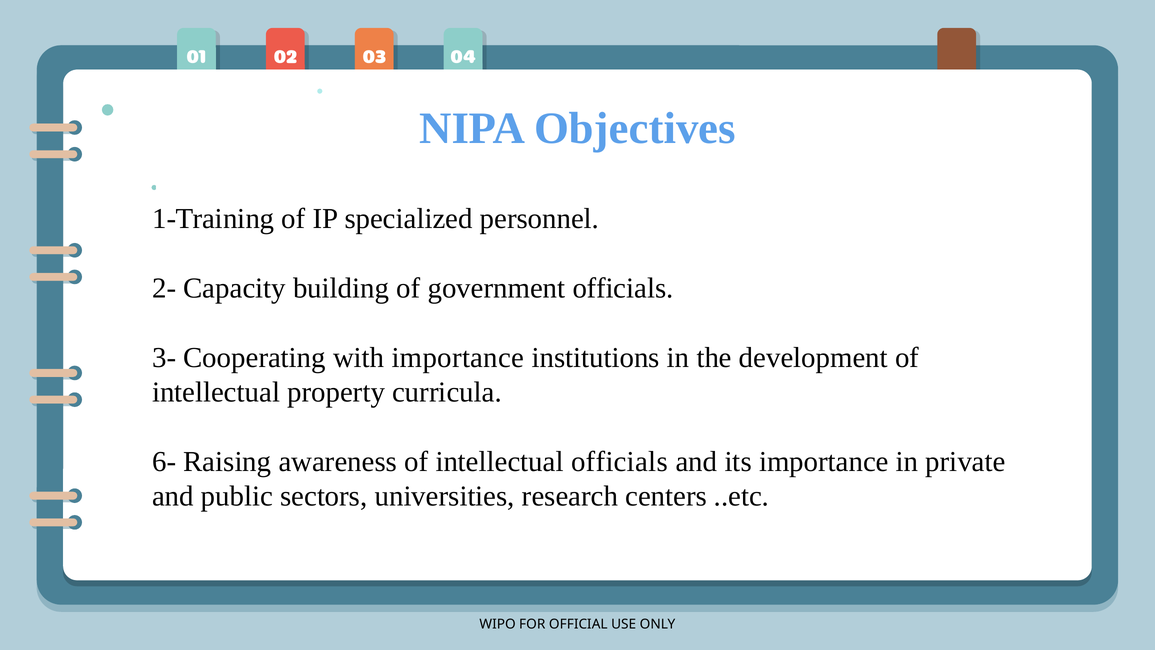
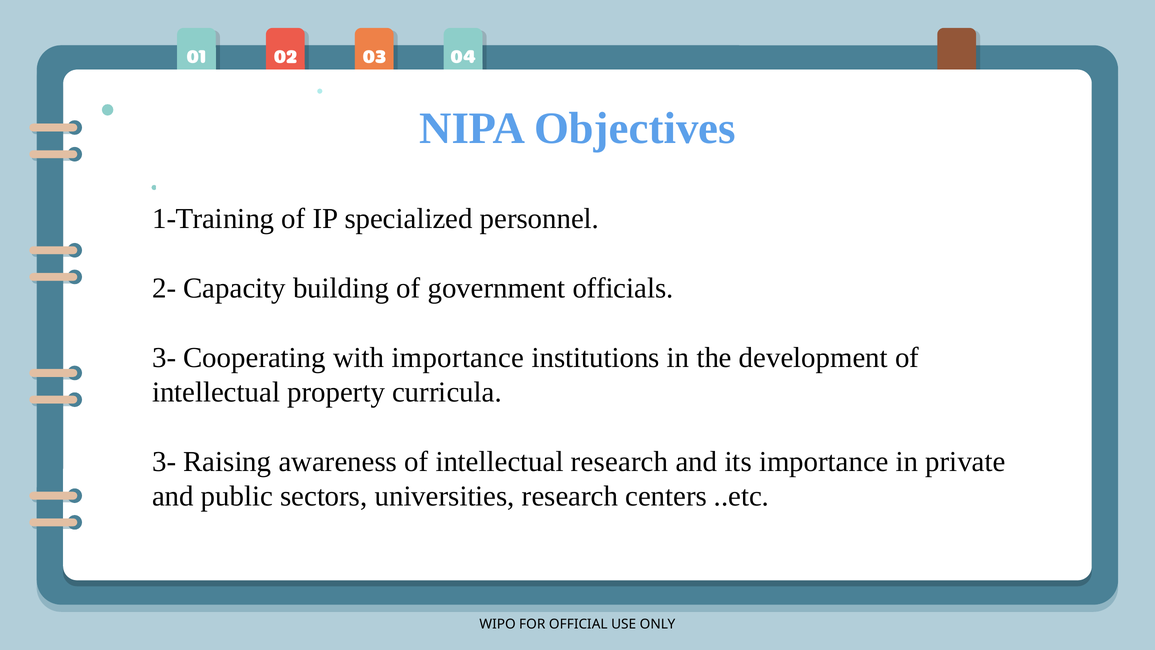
6-: 6- -> 3- (164, 461)
intellectual officials: officials -> research (620, 461)
